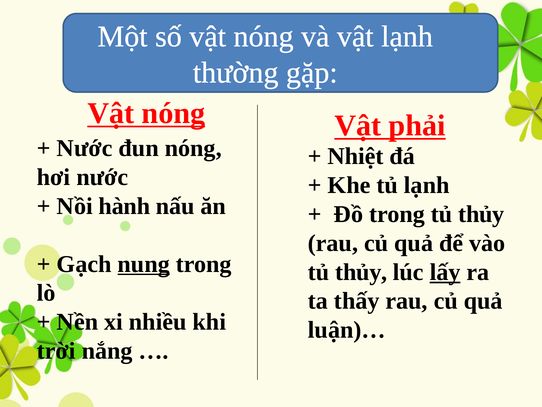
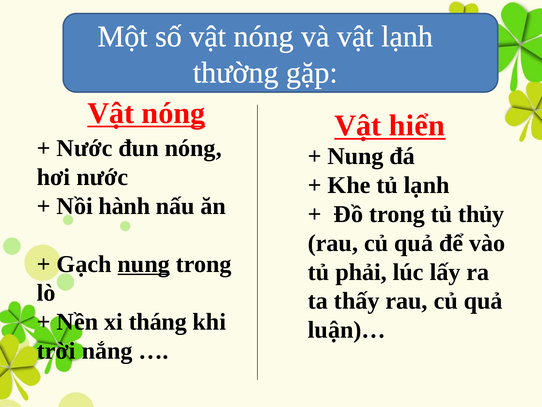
phải: phải -> hiển (417, 125)
Nhiệt: Nhiệt -> Nung (356, 156)
thủy: thủy -> phải (361, 272)
lấy underline: present -> none (445, 272)
nhiều: nhiều -> tháng (158, 322)
